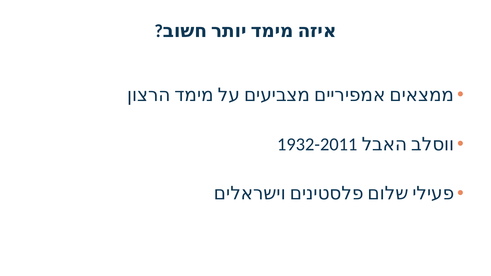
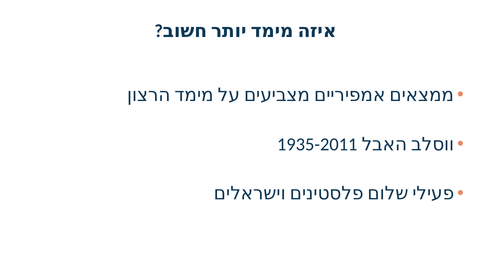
1932-2011: 1932-2011 -> 1935-2011 (317, 144)
